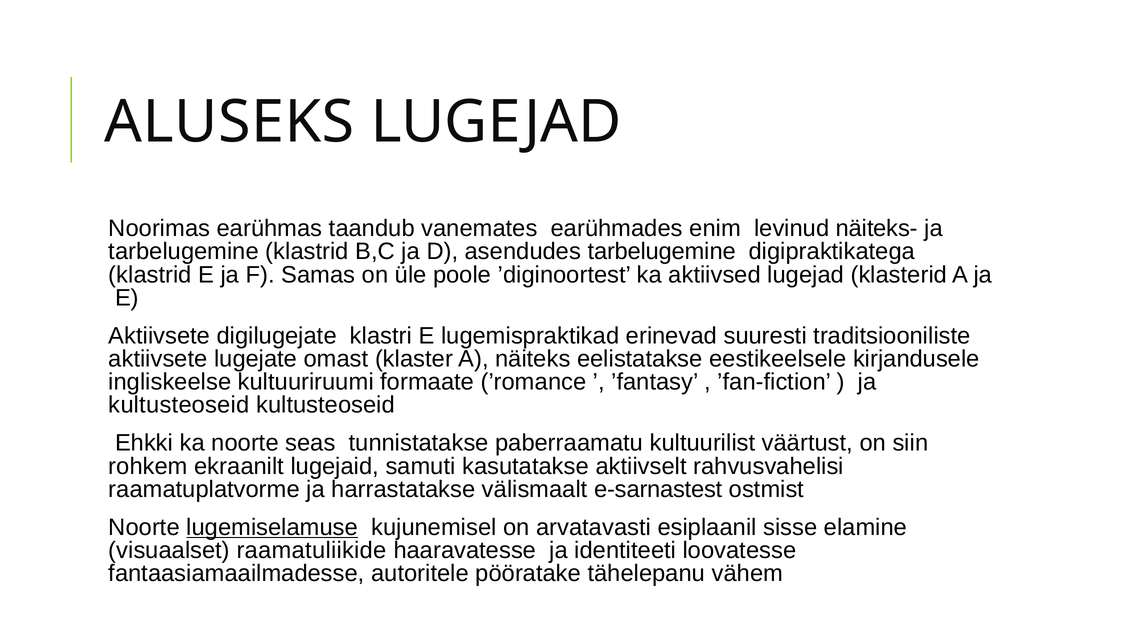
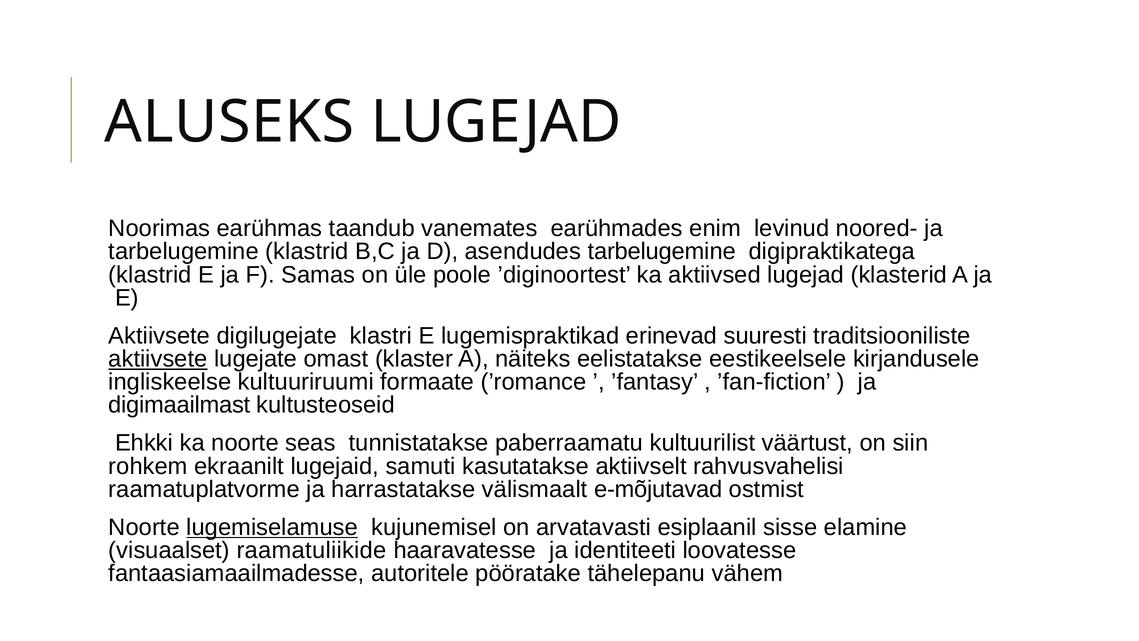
näiteks-: näiteks- -> noored- (877, 228)
aktiivsete underline: none -> present (158, 359)
kultusteoseid: kultusteoseid -> digimaailmast (179, 405)
e-sarnastest: e-sarnastest -> e-mõjutavad (658, 489)
